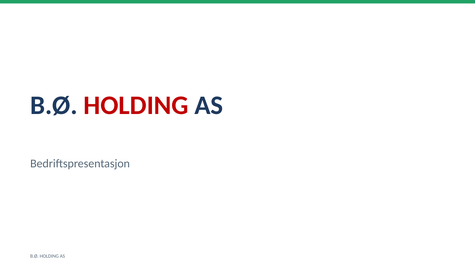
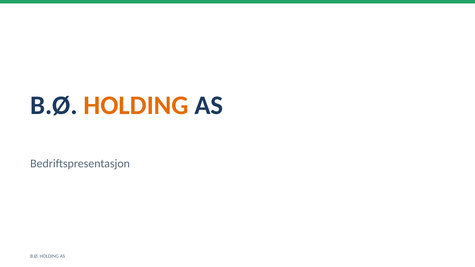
HOLDING colour: red -> orange (136, 105)
